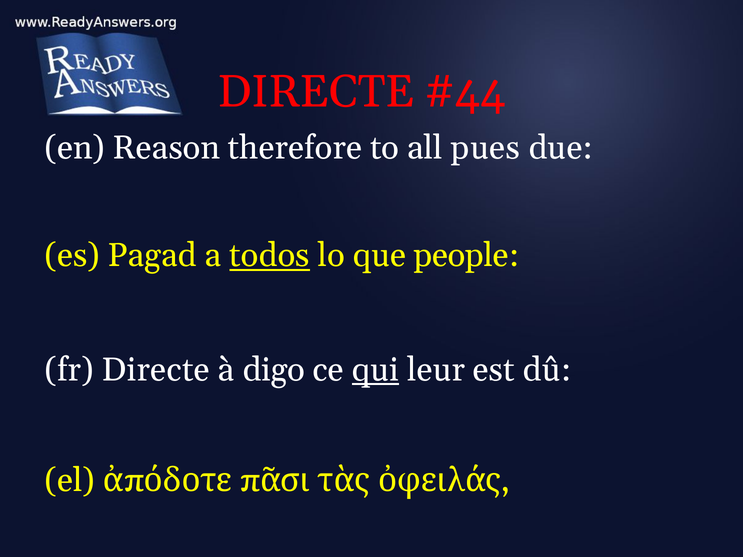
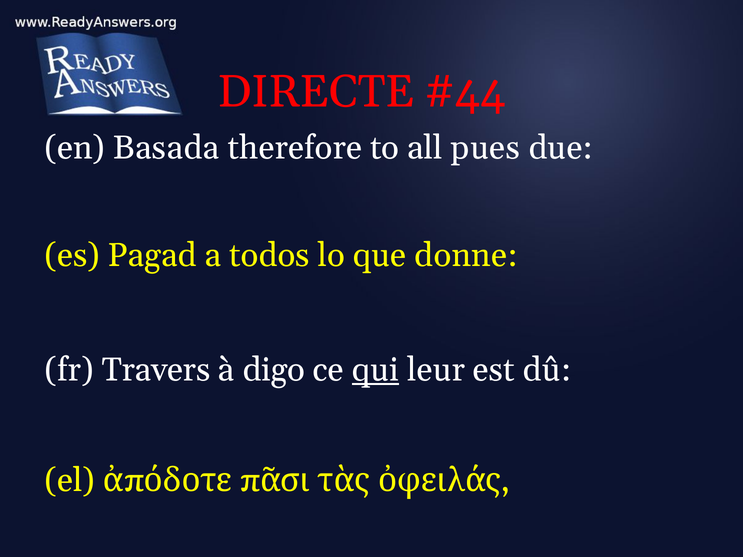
Reason: Reason -> Basada (166, 148)
todos underline: present -> none (270, 256)
people: people -> donne (466, 256)
fr Directe: Directe -> Travers (156, 370)
